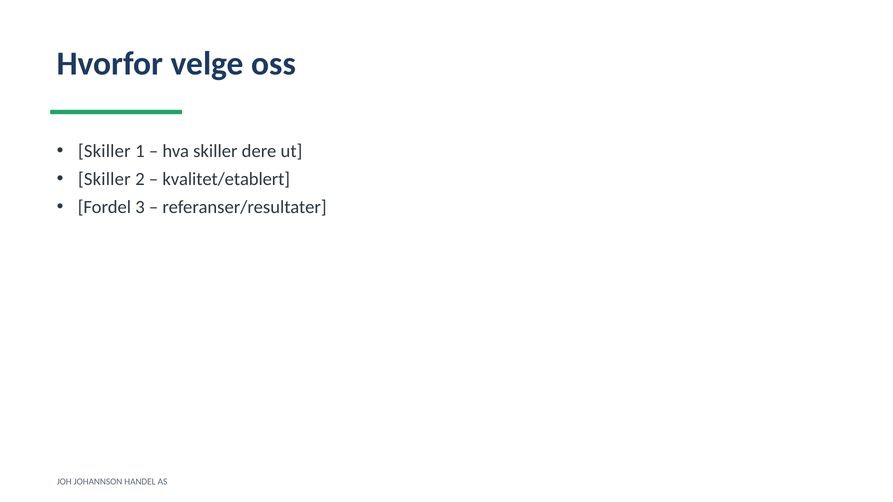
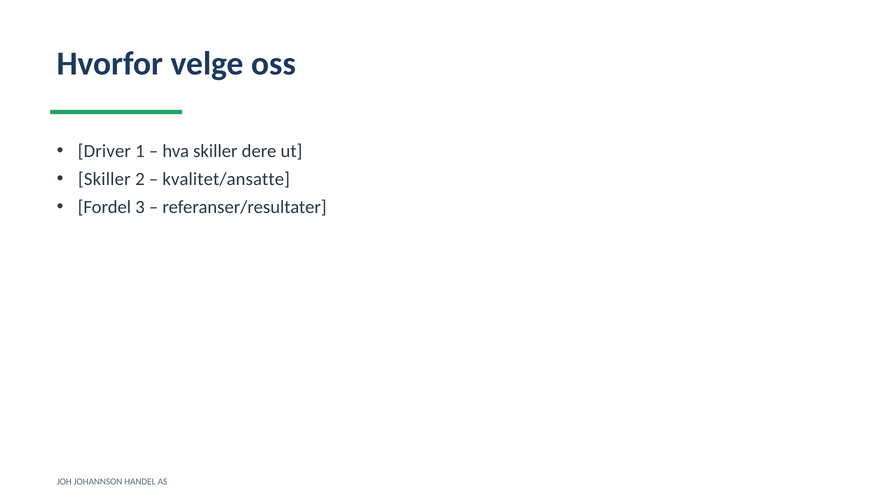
Skiller: Skiller -> Driver (104, 151)
kvalitet/etablert: kvalitet/etablert -> kvalitet/ansatte (226, 179)
